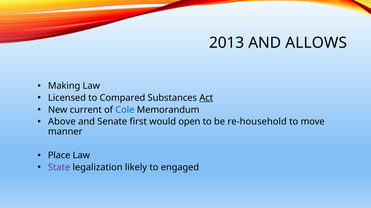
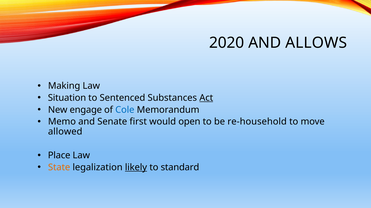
2013: 2013 -> 2020 (227, 43)
Licensed: Licensed -> Situation (67, 98)
Compared: Compared -> Sentenced (122, 98)
current: current -> engage (86, 110)
Above: Above -> Memo (62, 122)
manner: manner -> allowed (65, 132)
State colour: purple -> orange (59, 168)
likely underline: none -> present (136, 168)
engaged: engaged -> standard (180, 168)
